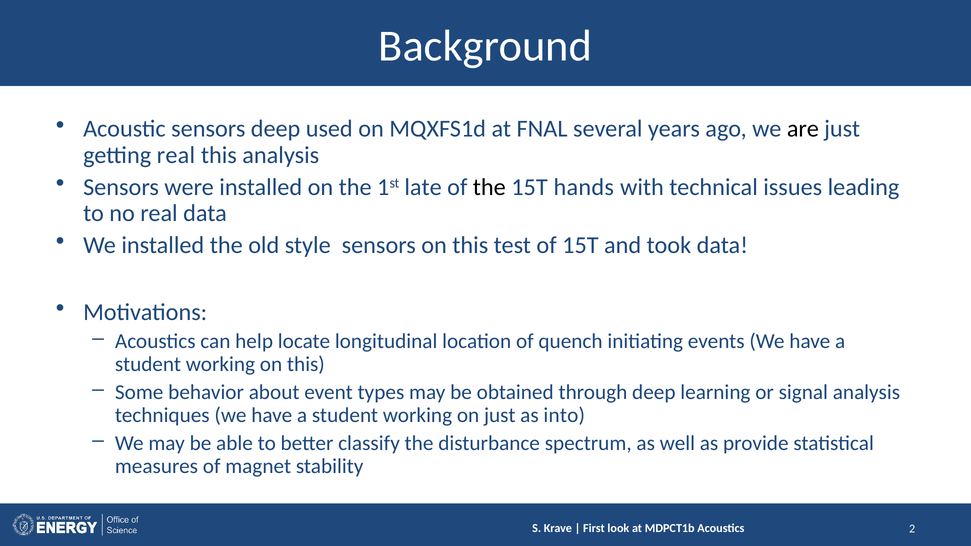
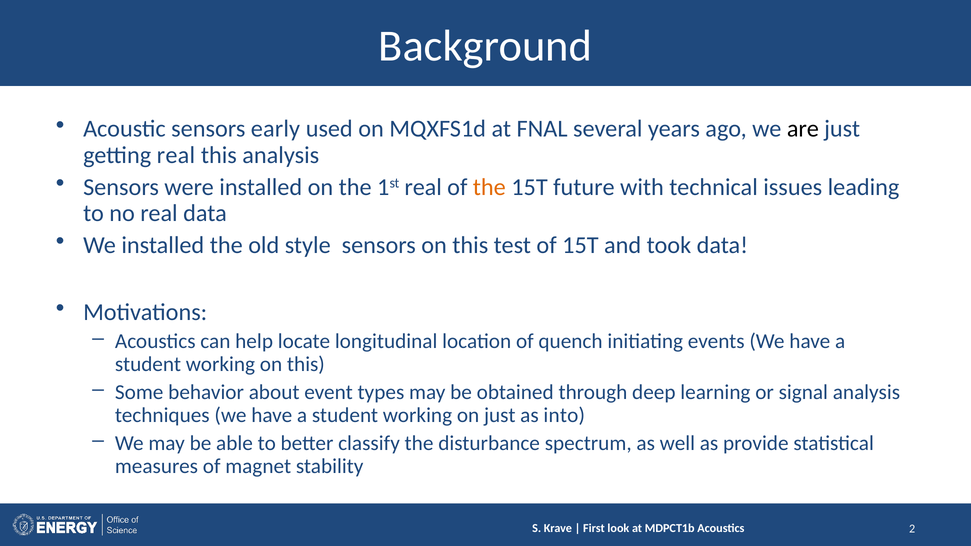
sensors deep: deep -> early (275, 129)
1st late: late -> real (423, 187)
the colour: black -> orange (489, 187)
hands: hands -> future (584, 187)
